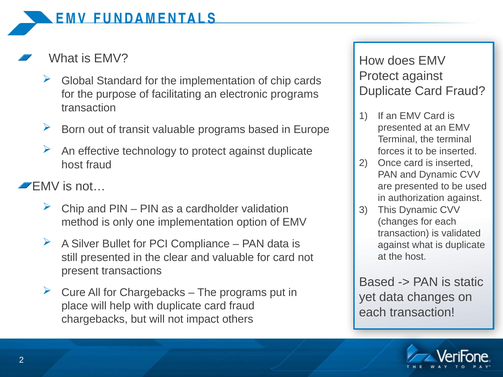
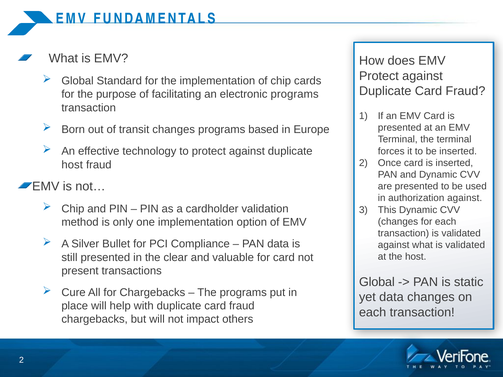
transit valuable: valuable -> changes (174, 130)
what is duplicate: duplicate -> validated (465, 245)
Based: Based -> Global (377, 282)
